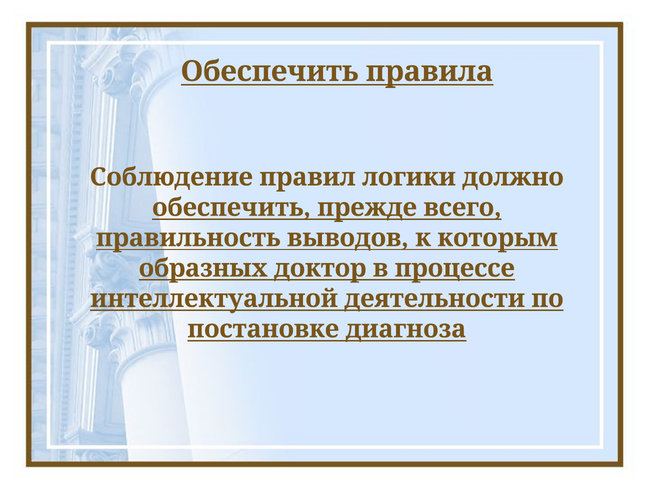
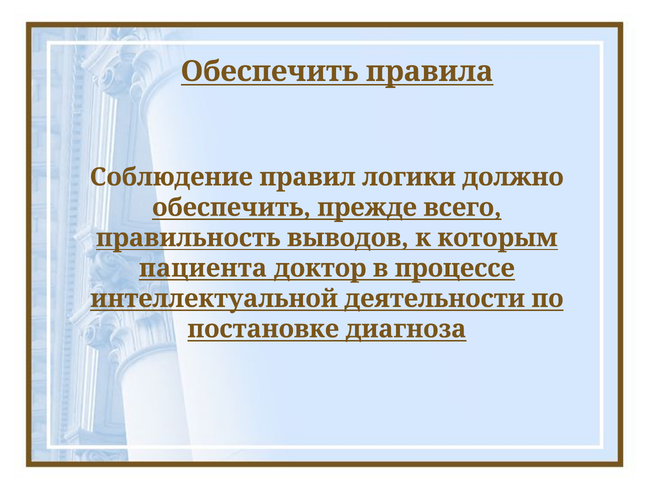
образных: образных -> пациента (203, 268)
